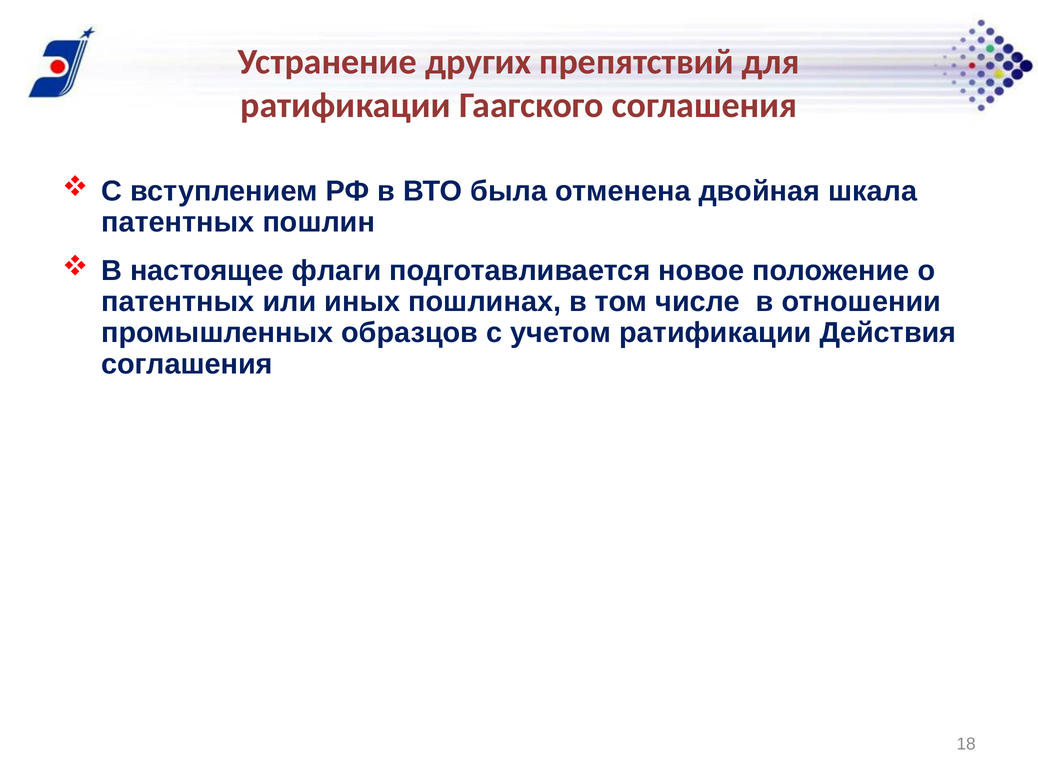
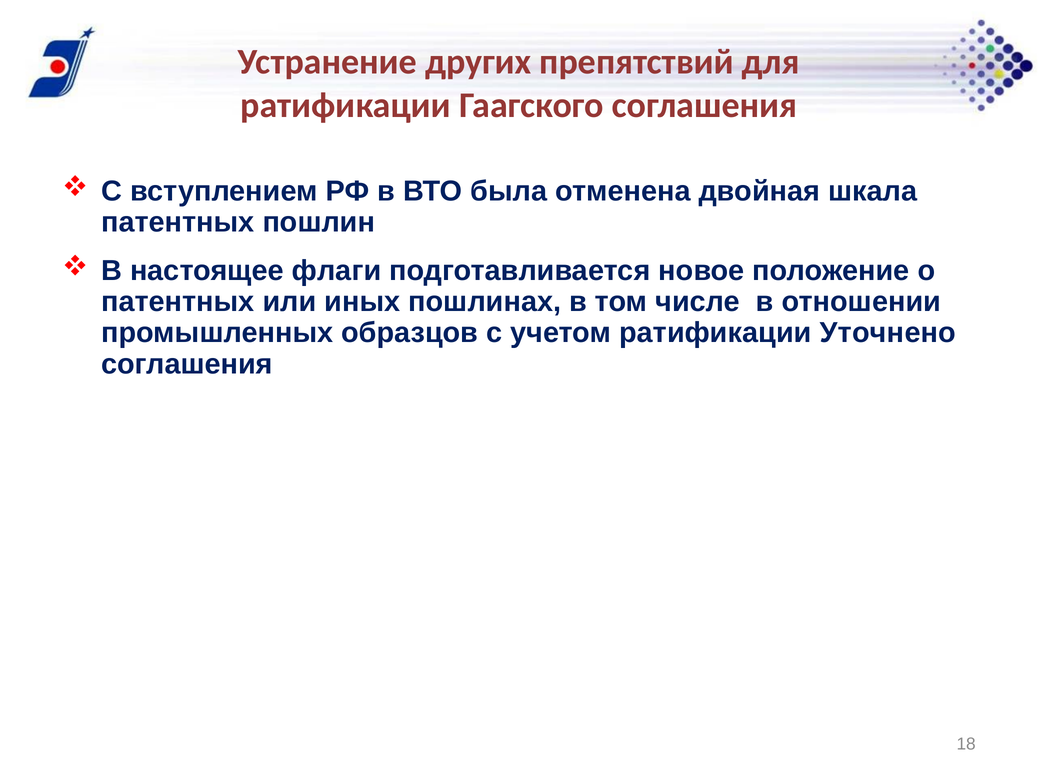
Действия: Действия -> Уточнено (888, 333)
